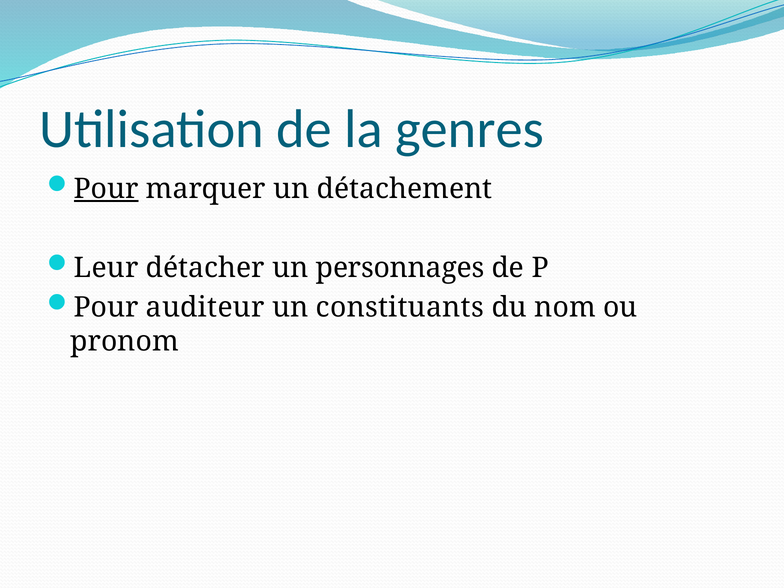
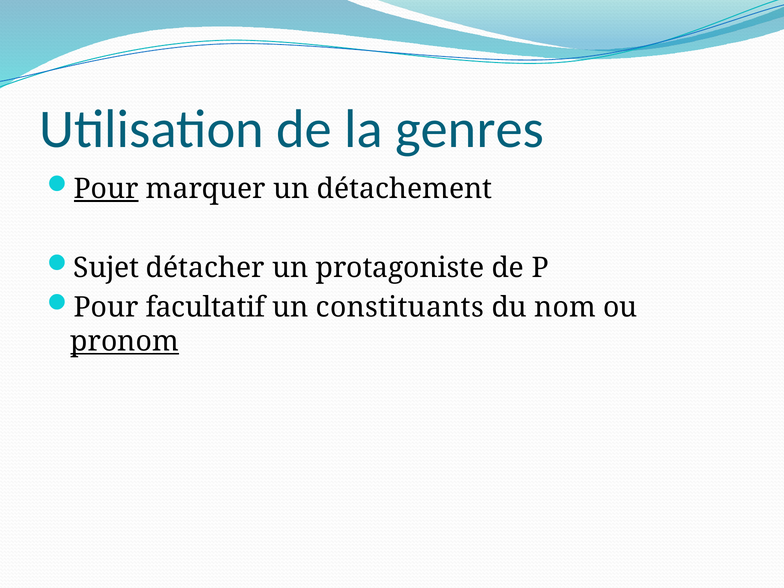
Leur: Leur -> Sujet (106, 268)
personnages: personnages -> protagoniste (400, 268)
auditeur: auditeur -> facultatif (205, 308)
pronom underline: none -> present (125, 342)
